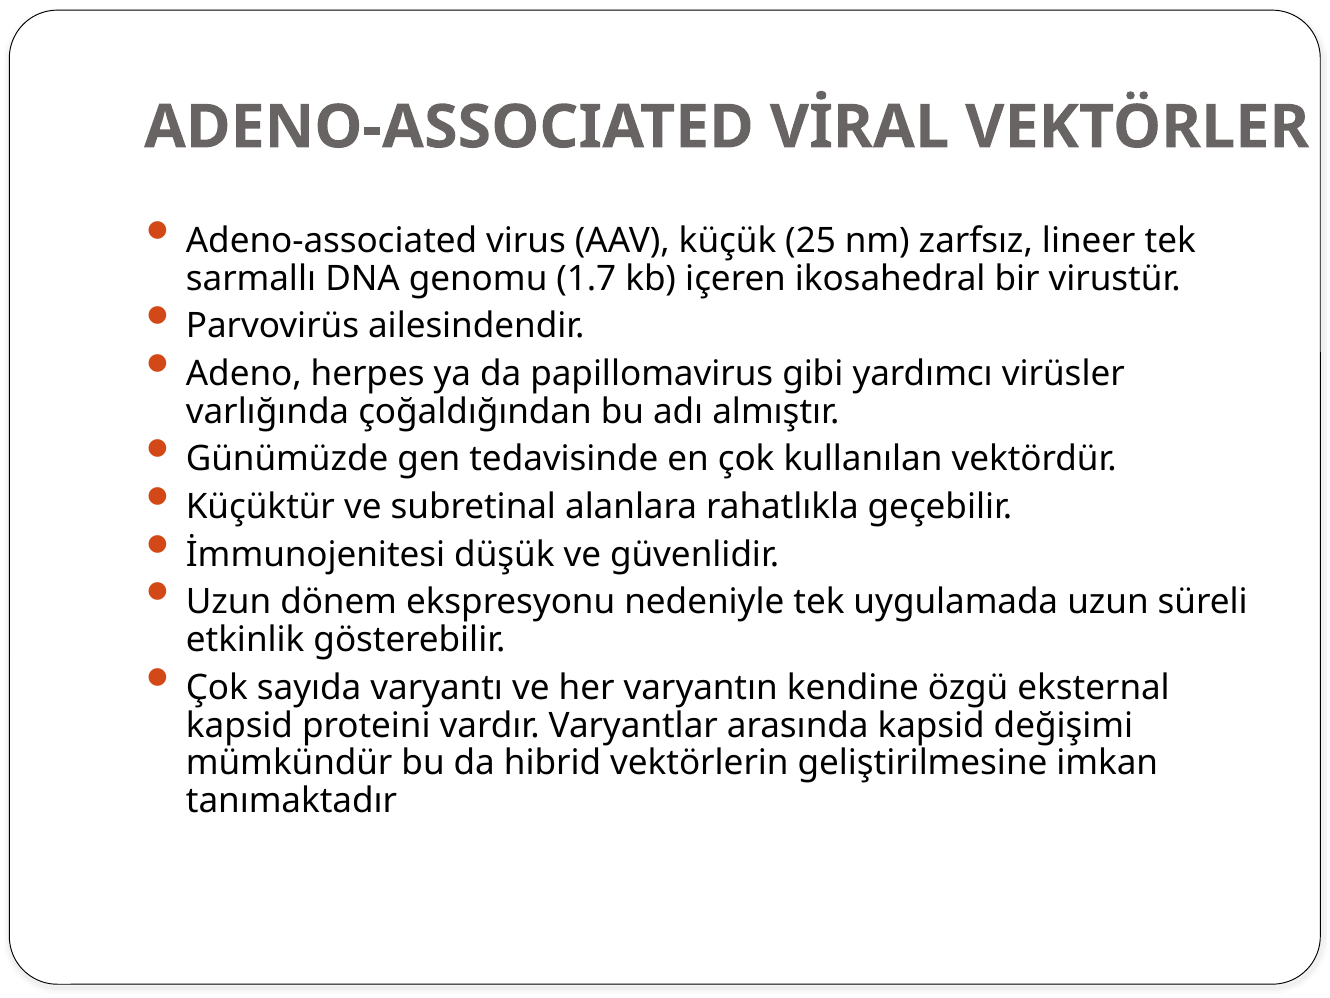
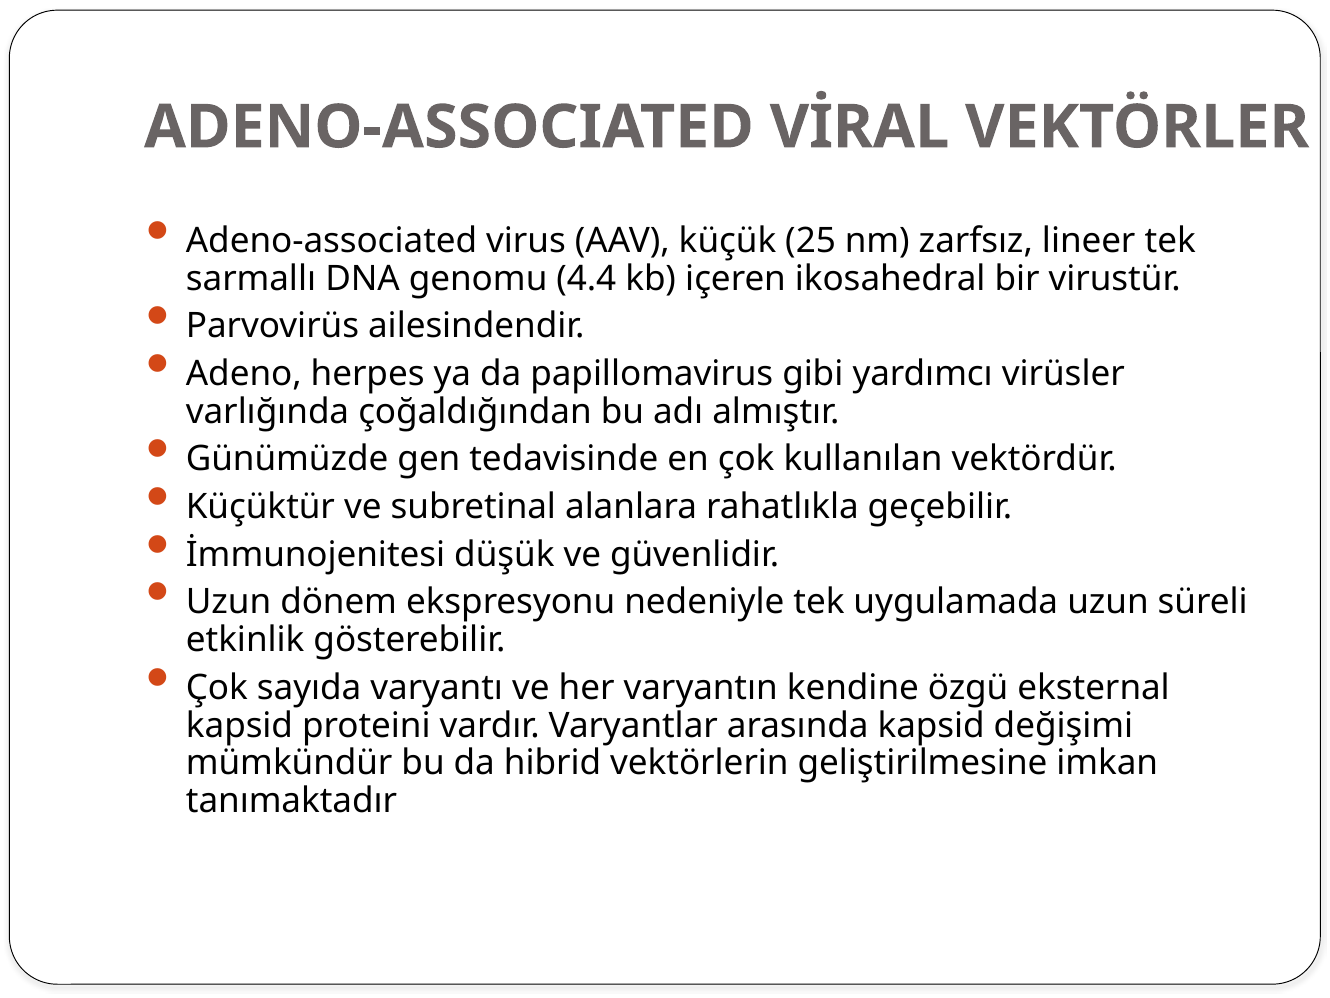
1.7: 1.7 -> 4.4 (586, 279)
